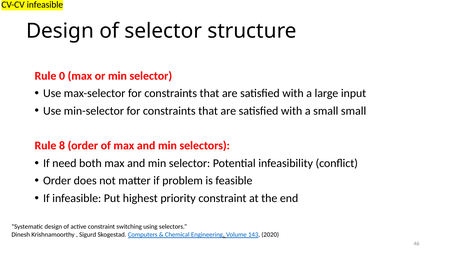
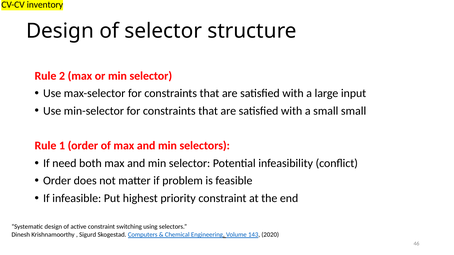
CV-CV infeasible: infeasible -> inventory (45, 5)
0: 0 -> 2 (62, 76)
8: 8 -> 1 (62, 146)
